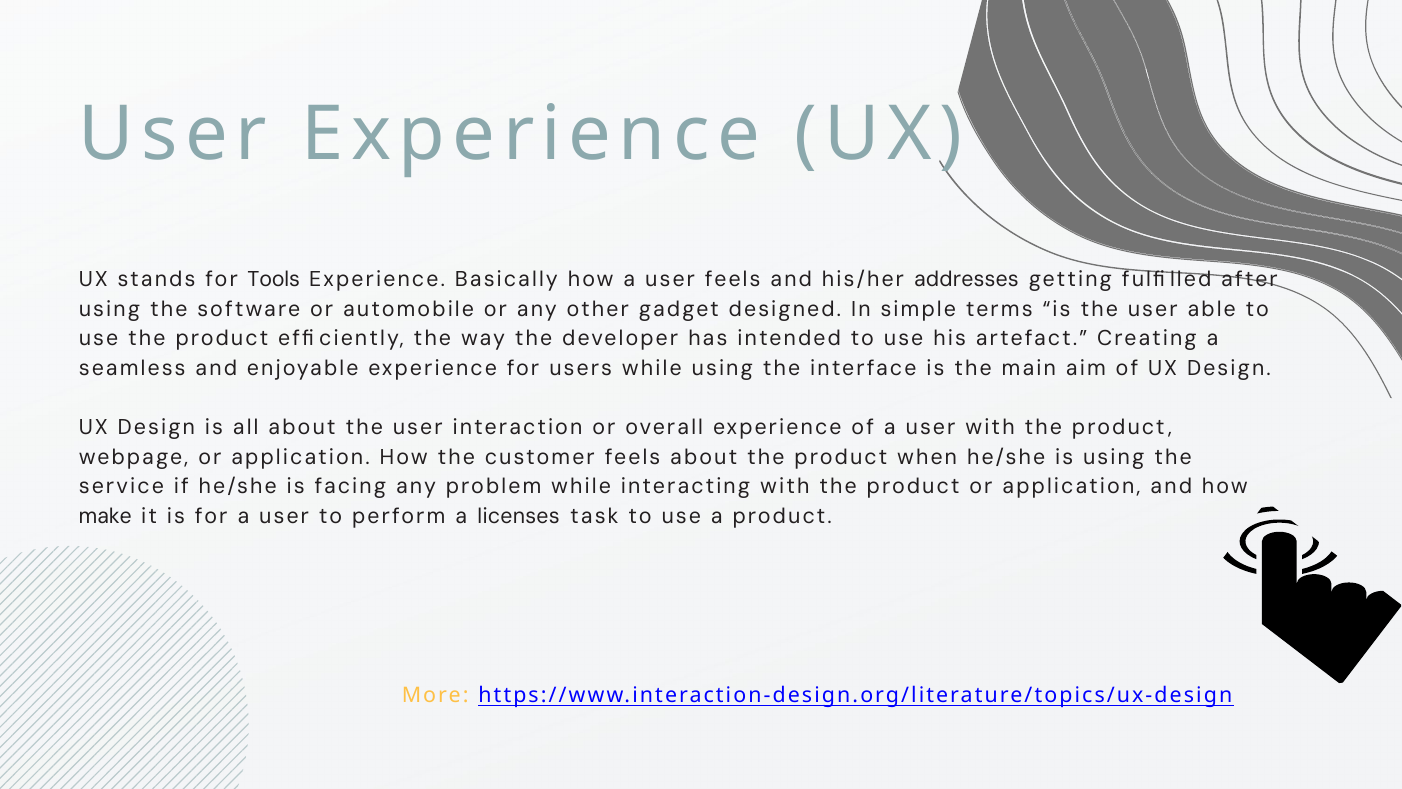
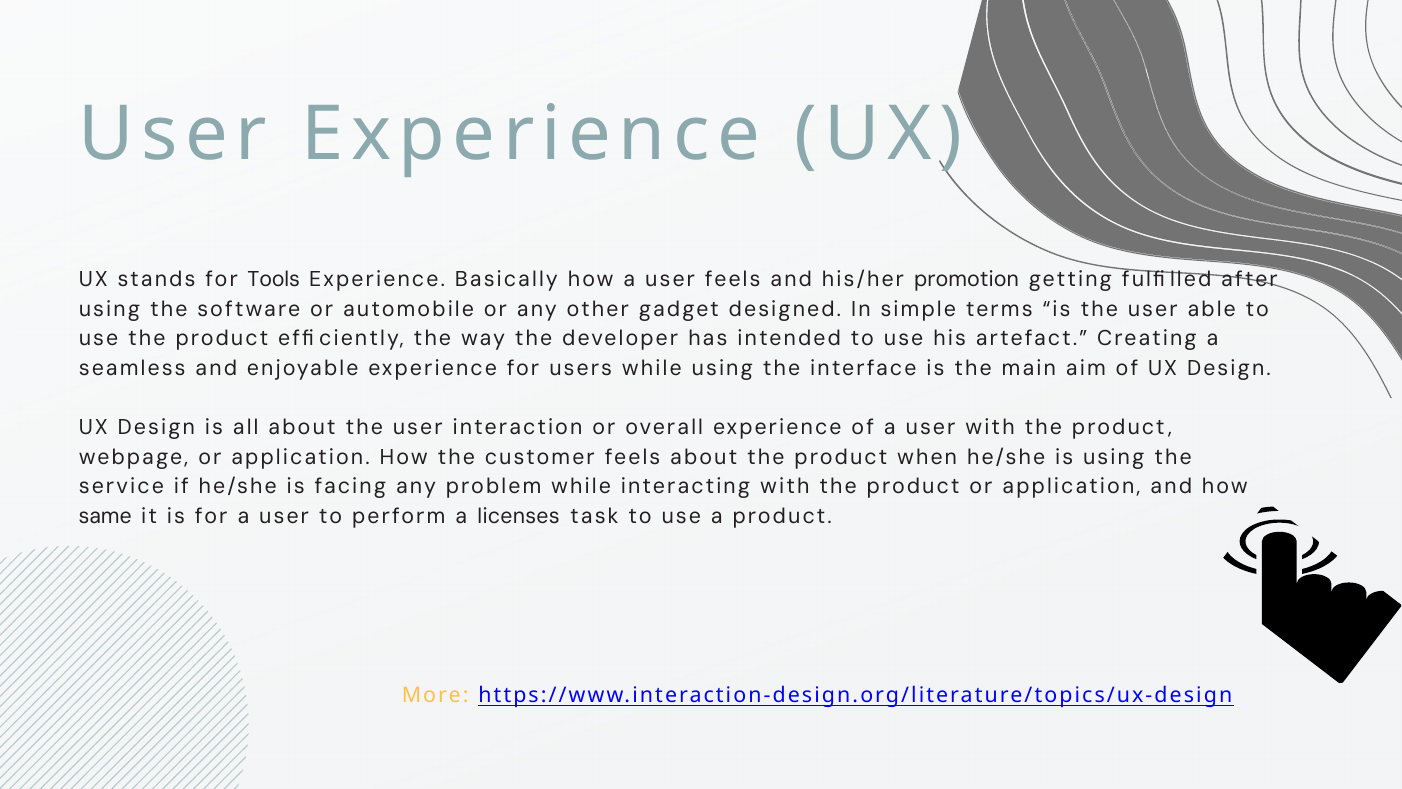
addresses: addresses -> promotion (966, 279)
make: make -> same (105, 516)
